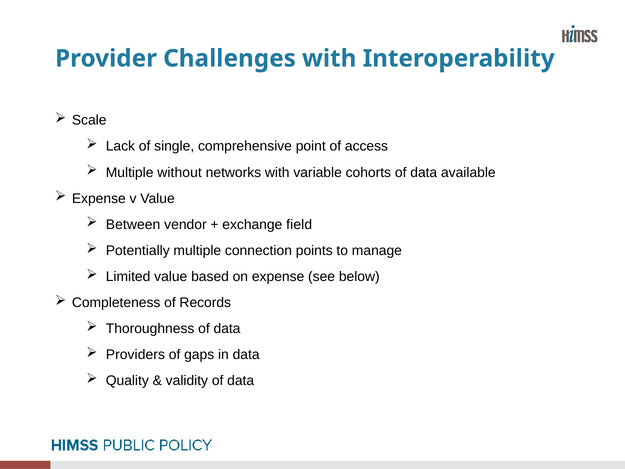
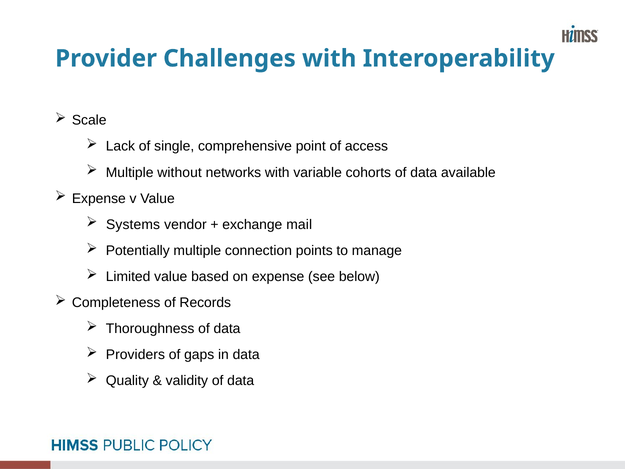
Between: Between -> Systems (133, 224)
field: field -> mail (299, 224)
